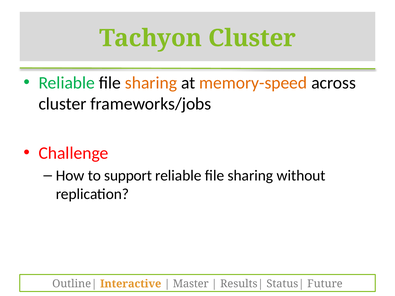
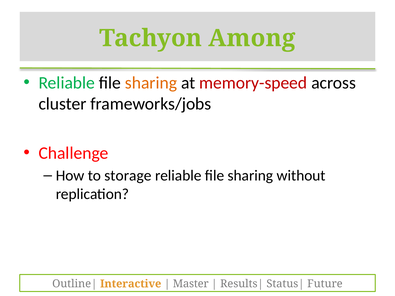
Tachyon Cluster: Cluster -> Among (252, 38)
memory-speed colour: orange -> red (253, 83)
support: support -> storage (128, 176)
